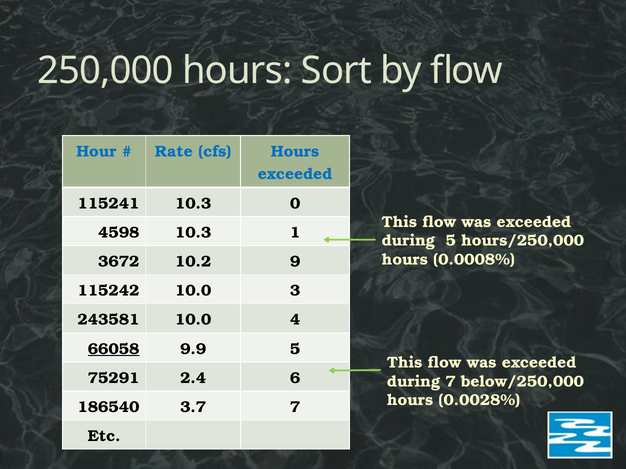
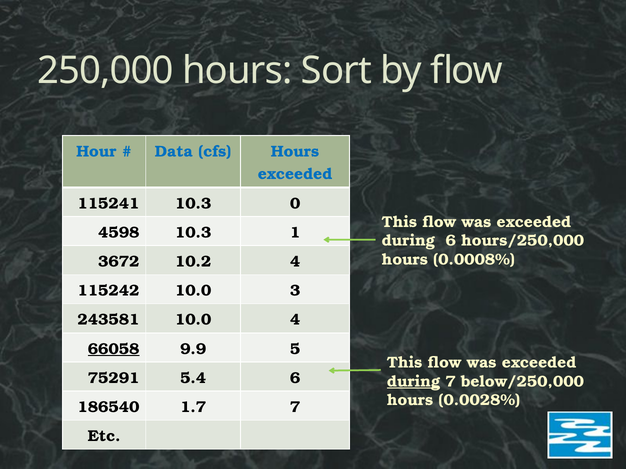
Rate: Rate -> Data (174, 152)
during 5: 5 -> 6 (451, 241)
10.2 9: 9 -> 4 (295, 262)
2.4: 2.4 -> 5.4 (193, 378)
during underline: none -> present (414, 382)
3.7: 3.7 -> 1.7 (193, 408)
